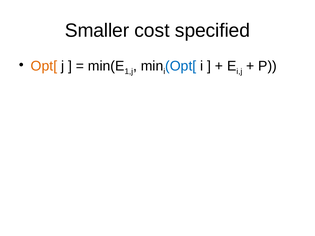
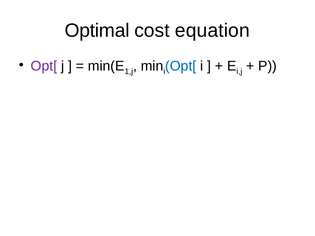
Smaller: Smaller -> Optimal (97, 30)
specified: specified -> equation (212, 30)
Opt[ colour: orange -> purple (44, 66)
